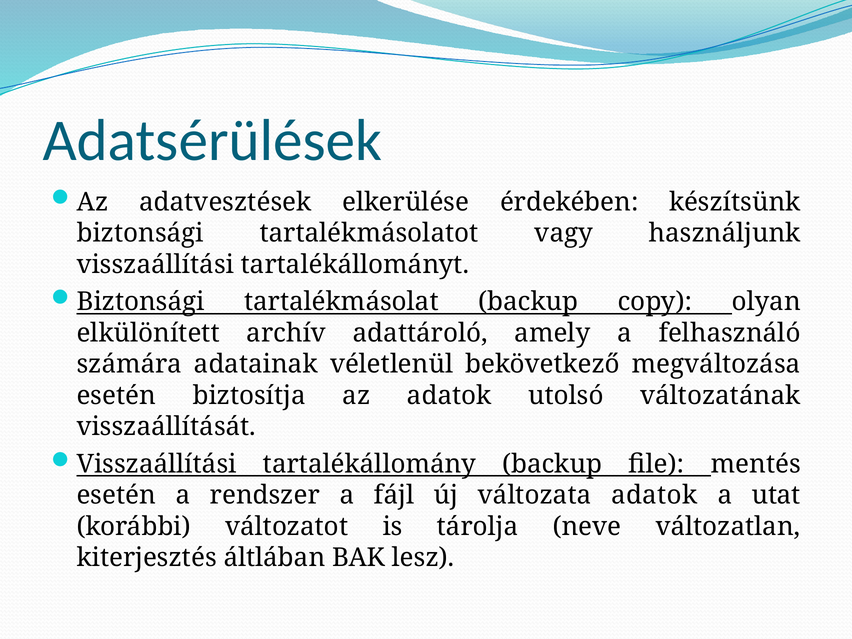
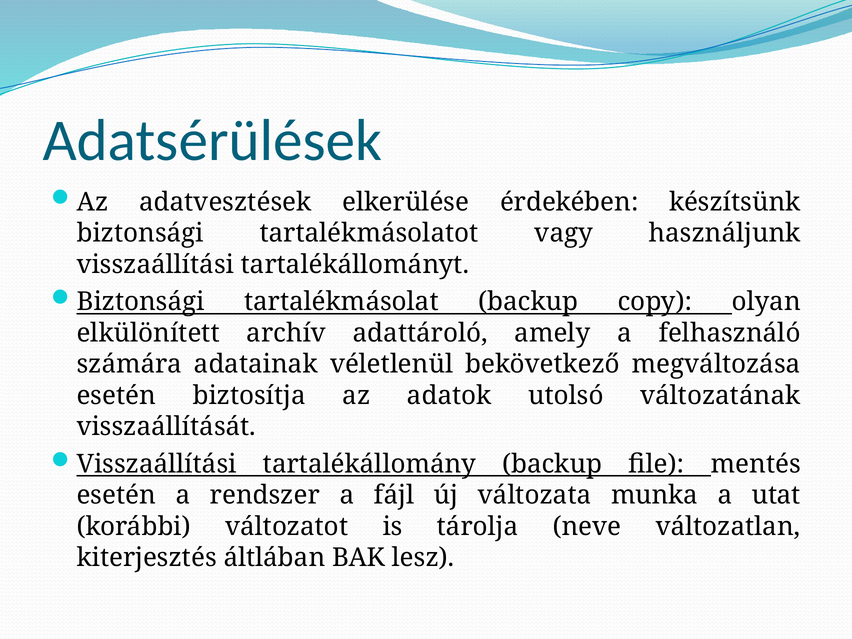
változata adatok: adatok -> munka (655, 495)
